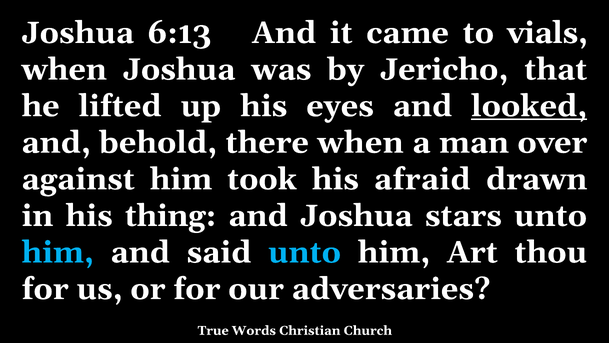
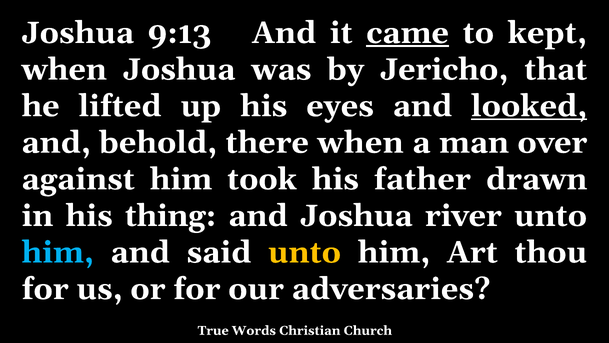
6:13: 6:13 -> 9:13 (179, 33)
came underline: none -> present (408, 33)
vials: vials -> kept (547, 33)
afraid: afraid -> father (422, 179)
stars: stars -> river (463, 216)
unto colour: light blue -> yellow (304, 252)
